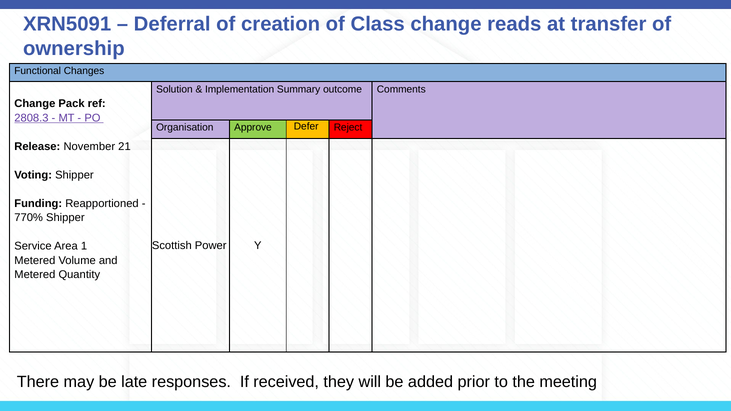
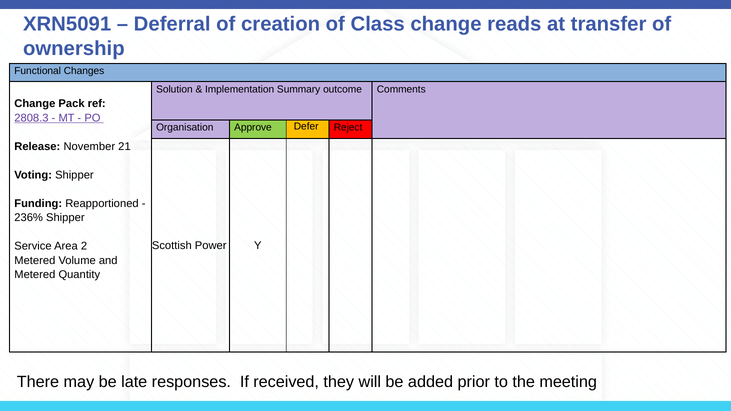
770%: 770% -> 236% (29, 218)
1: 1 -> 2 (84, 246)
